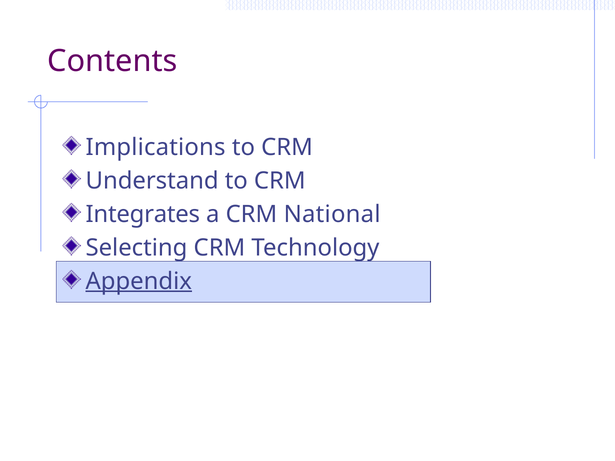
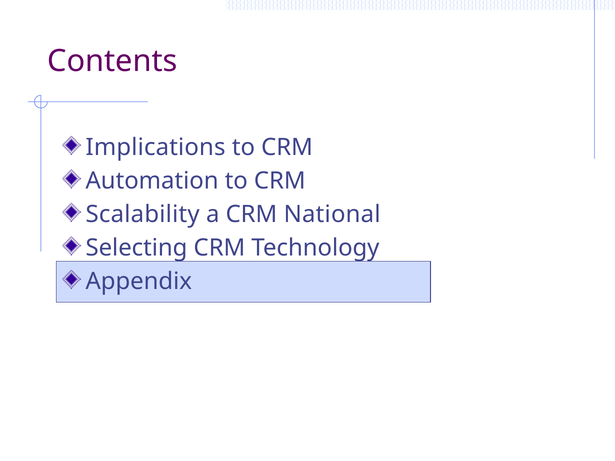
Understand: Understand -> Automation (152, 181)
Integrates: Integrates -> Scalability (143, 214)
Appendix underline: present -> none (139, 281)
